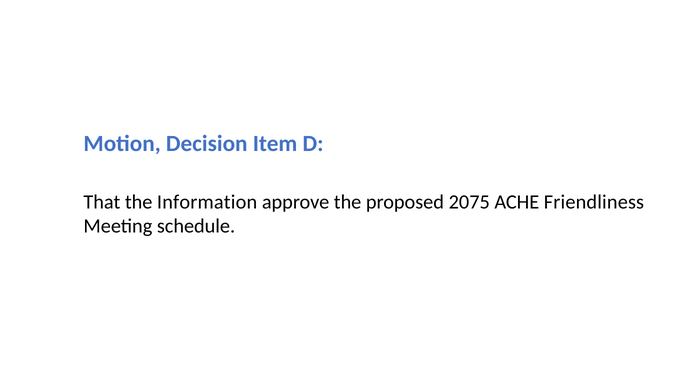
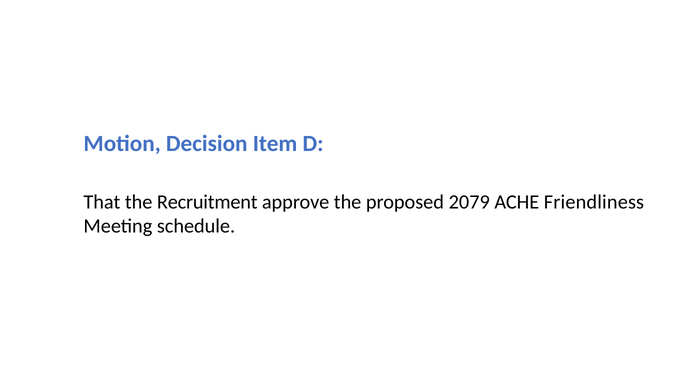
Information: Information -> Recruitment (207, 202)
2075: 2075 -> 2079 (469, 202)
